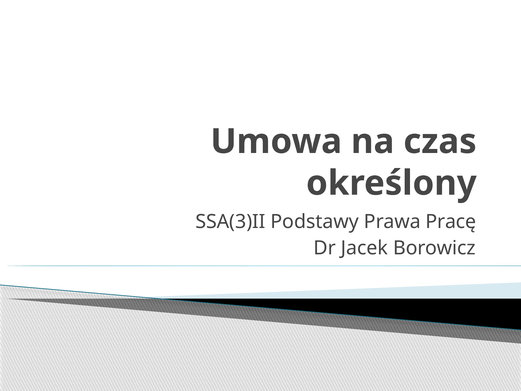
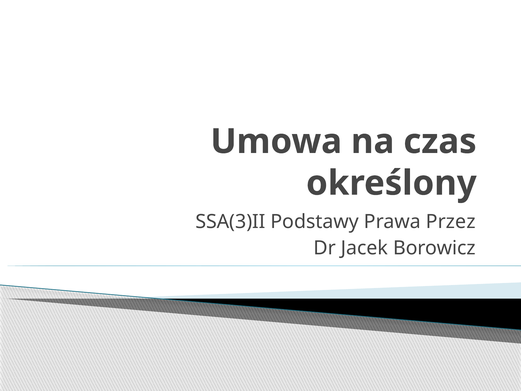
Pracę: Pracę -> Przez (451, 221)
